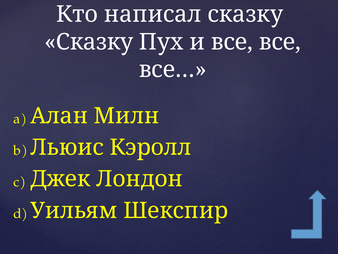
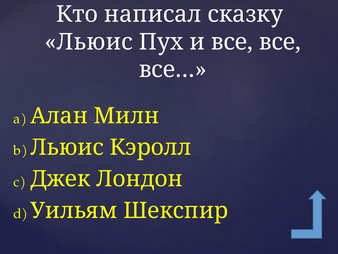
Сказку: Сказку -> Льюис (89, 42)
